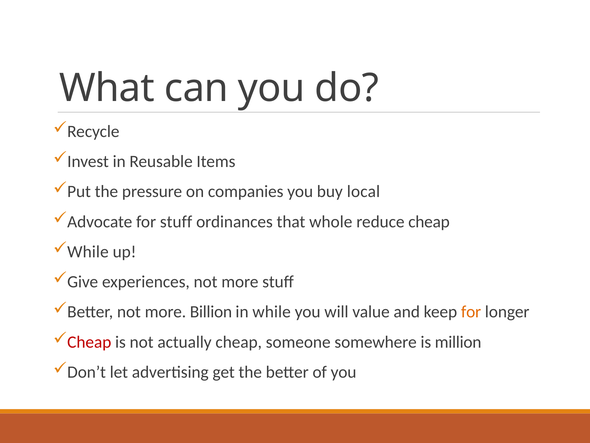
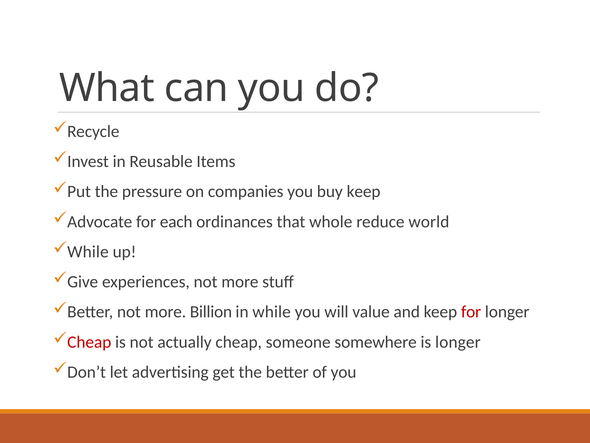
buy local: local -> keep (364, 191)
for stuff: stuff -> each (176, 221)
reduce cheap: cheap -> world (429, 221)
for colour: orange -> red (471, 312)
is million: million -> longer (458, 342)
